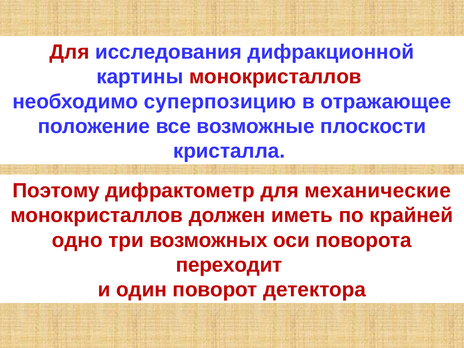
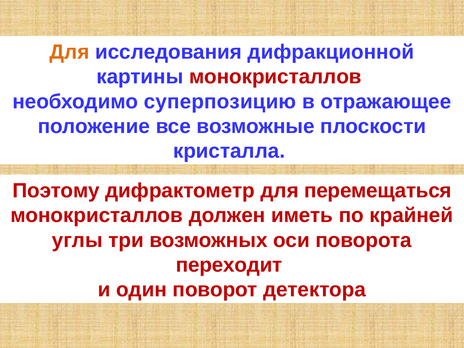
Для colour: red -> orange (70, 52)
механические: механические -> перемещаться (378, 191)
одно: одно -> углы (77, 240)
